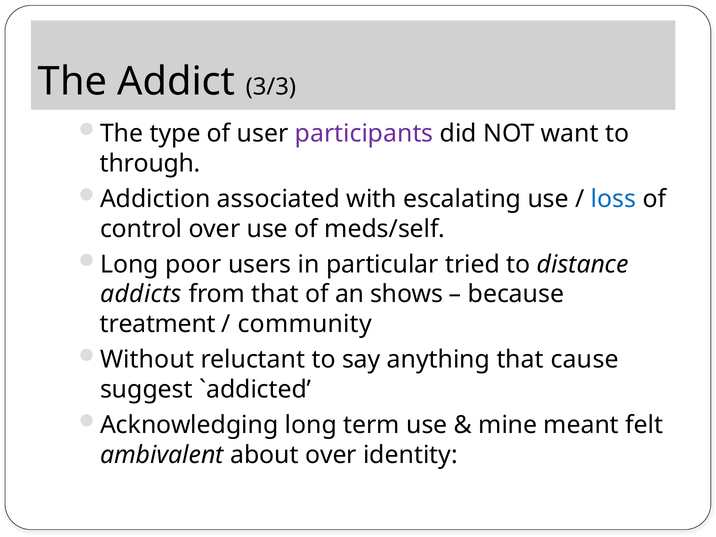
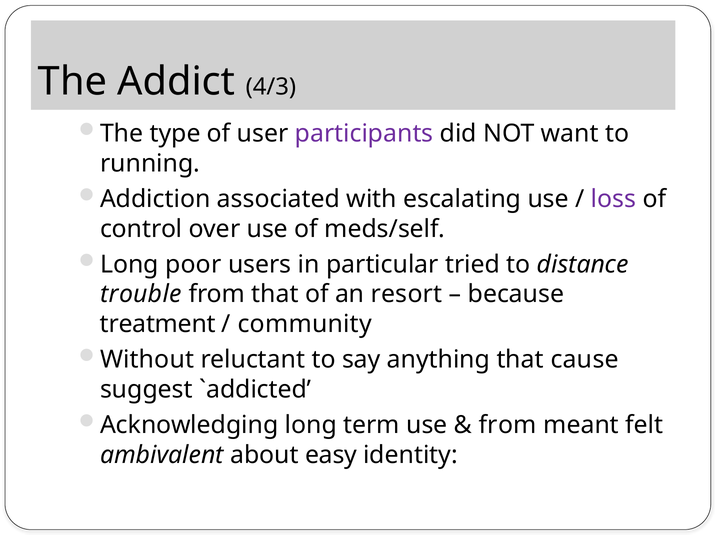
3/3: 3/3 -> 4/3 (271, 87)
through: through -> running (150, 163)
loss colour: blue -> purple (614, 199)
addicts: addicts -> trouble (141, 294)
shows: shows -> resort (406, 294)
mine: mine -> from (508, 425)
about over: over -> easy (331, 455)
